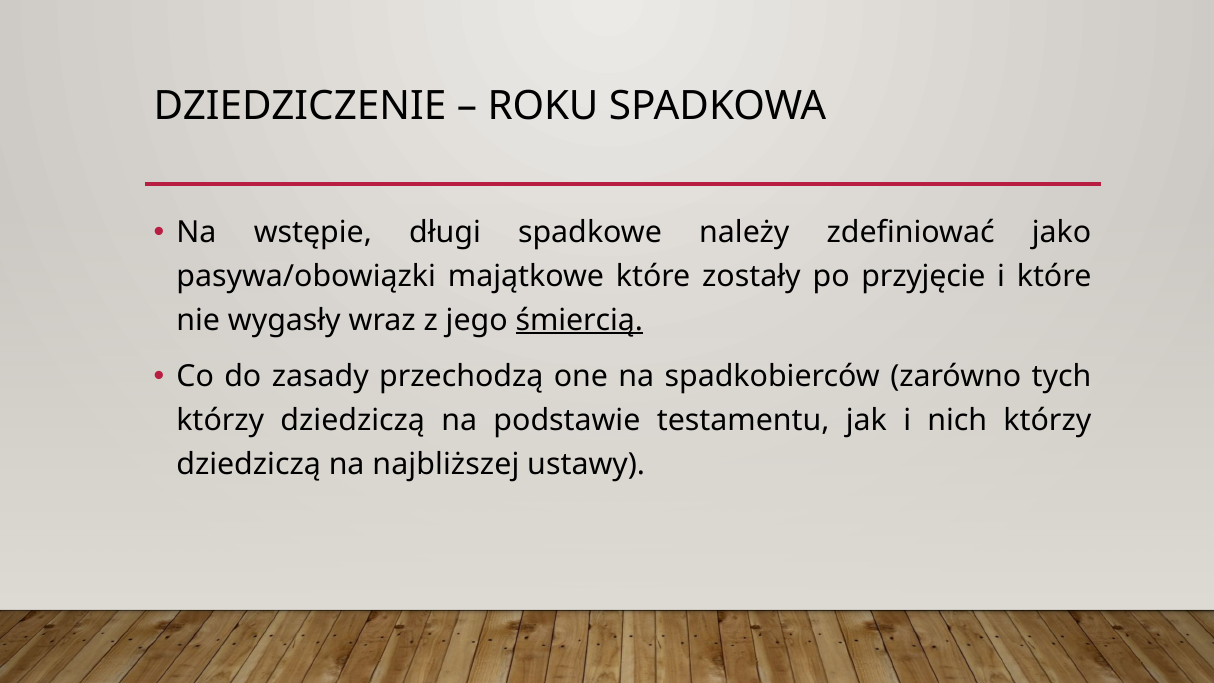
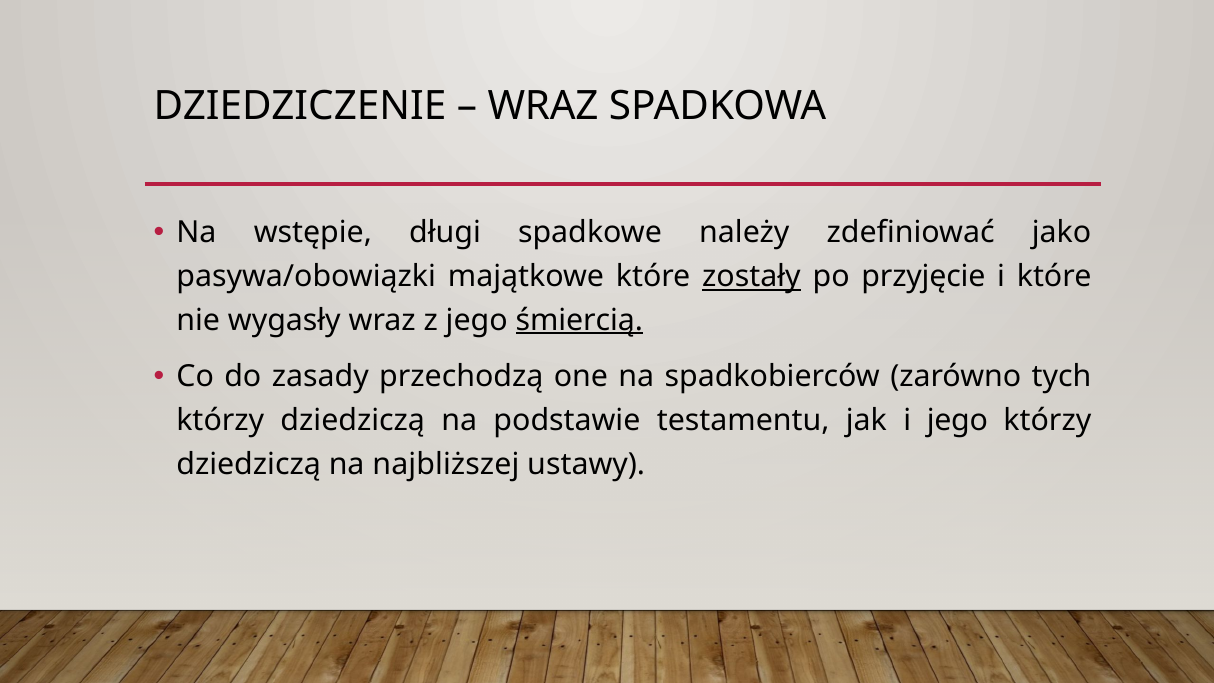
ROKU: ROKU -> WRAZ (543, 106)
zostały underline: none -> present (751, 277)
i nich: nich -> jego (957, 420)
